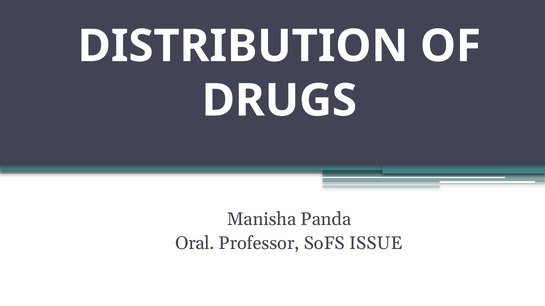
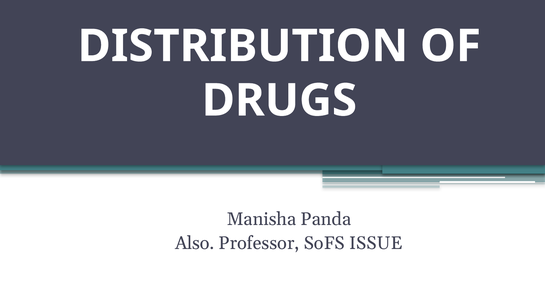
Oral: Oral -> Also (195, 244)
